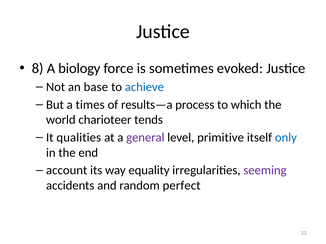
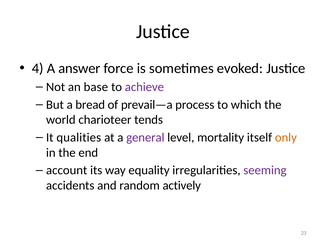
8: 8 -> 4 (38, 68)
biology: biology -> answer (79, 68)
achieve colour: blue -> purple (144, 87)
times: times -> bread (90, 105)
results—a: results—a -> prevail—a (147, 105)
primitive: primitive -> mortality (221, 138)
only colour: blue -> orange (286, 138)
perfect: perfect -> actively (182, 186)
